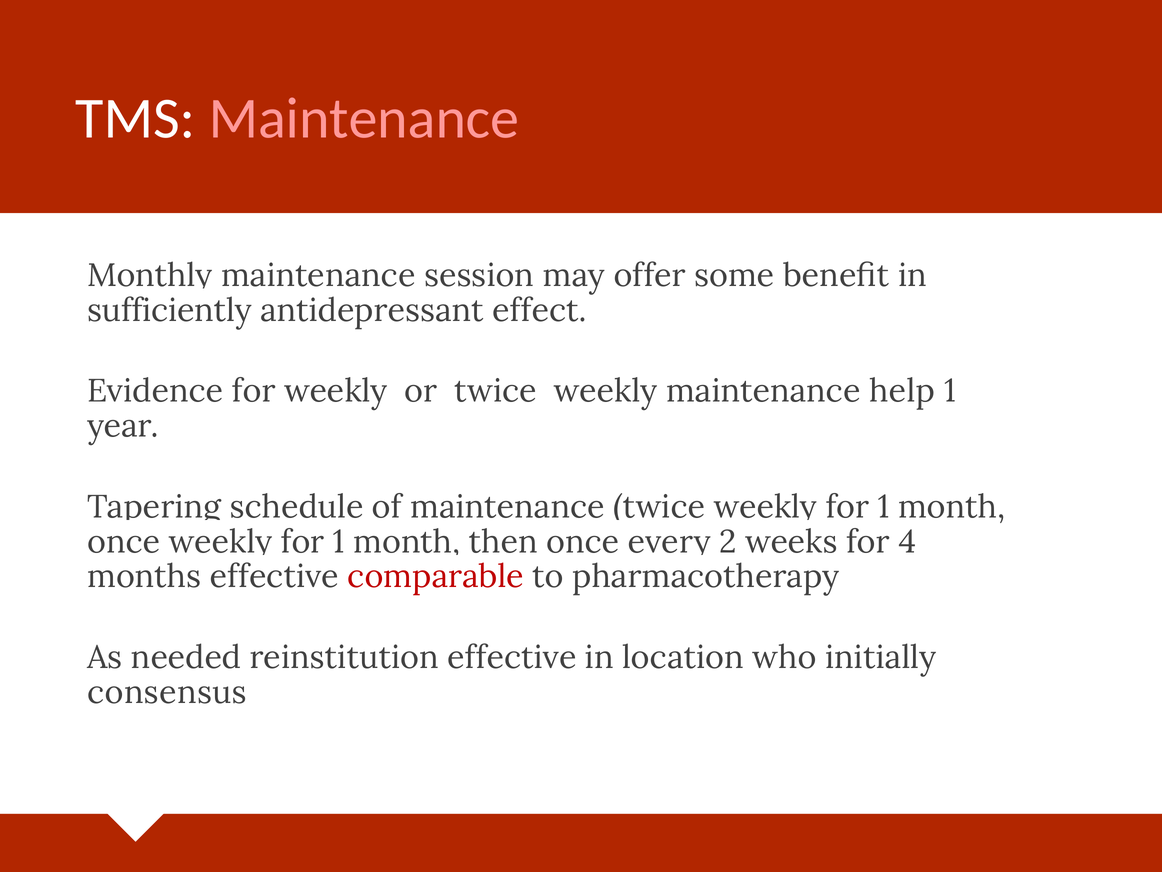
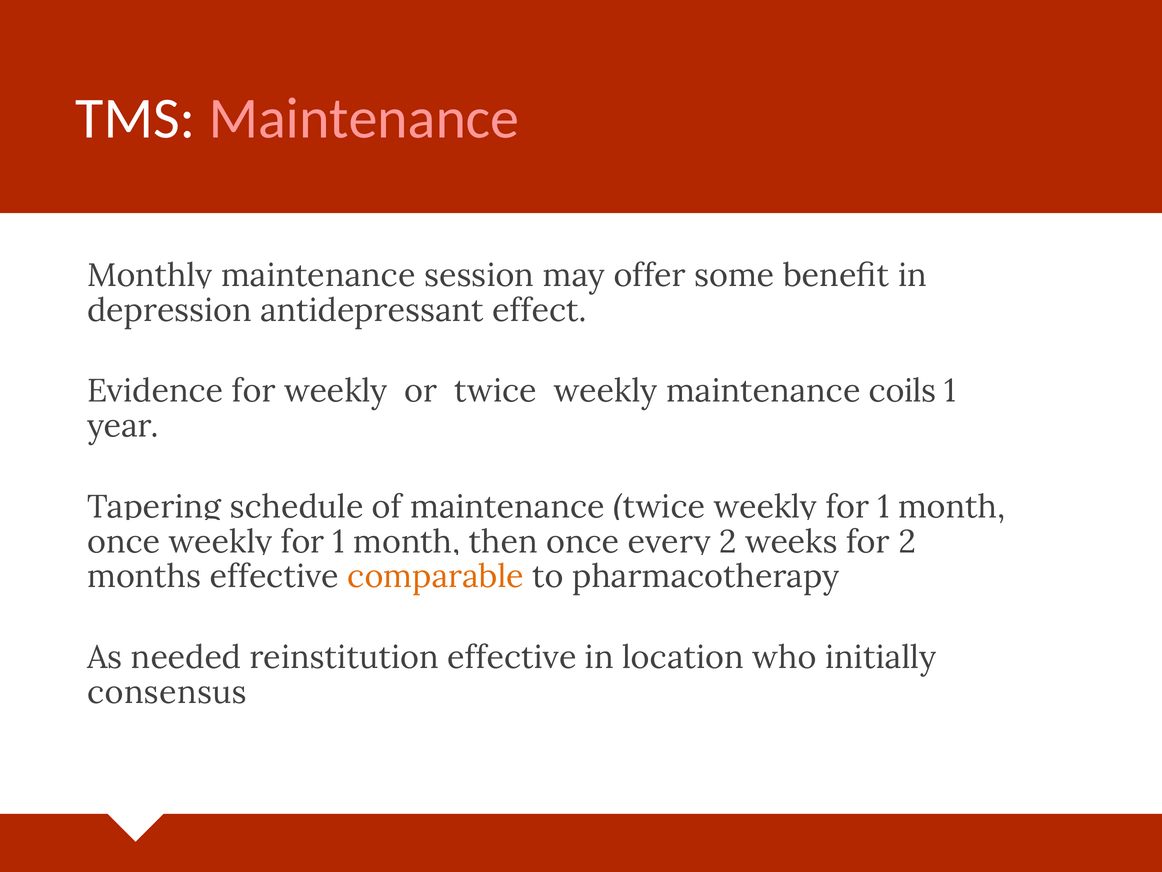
sufficiently: sufficiently -> depression (169, 310)
help: help -> coils (902, 391)
for 4: 4 -> 2 (908, 542)
comparable colour: red -> orange (436, 576)
